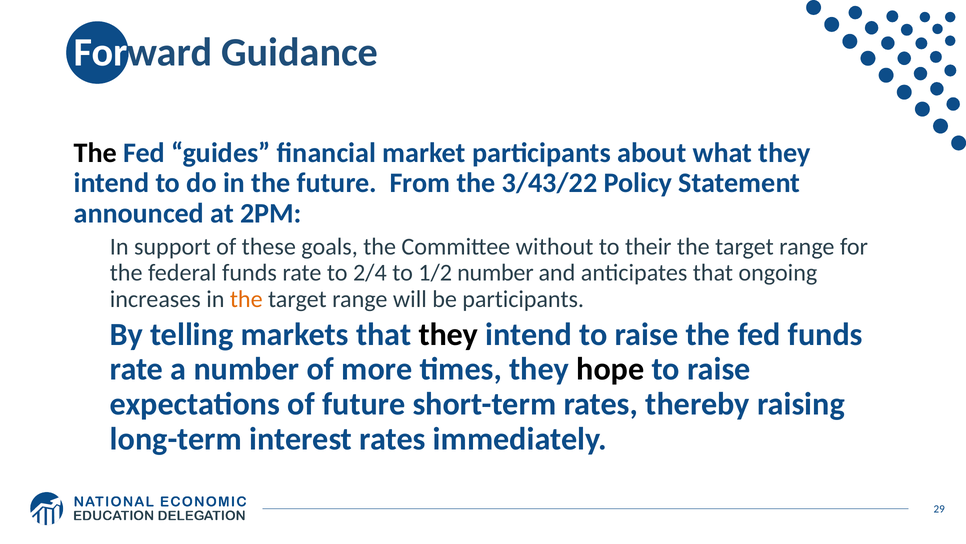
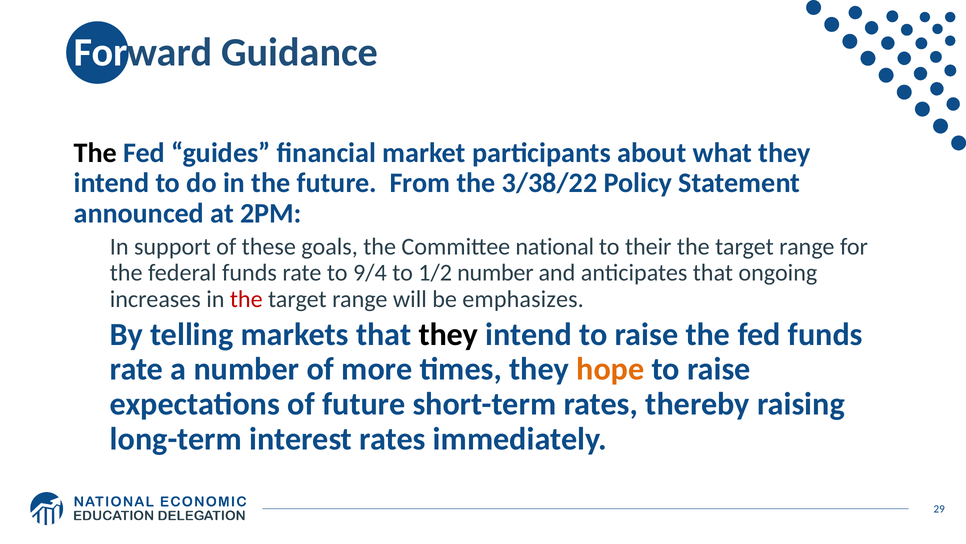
3/43/22: 3/43/22 -> 3/38/22 (550, 183)
without: without -> national (555, 247)
2/4: 2/4 -> 9/4 (370, 273)
the colour: orange -> red (246, 299)
be participants: participants -> emphasizes (523, 299)
hope colour: black -> orange (610, 369)
